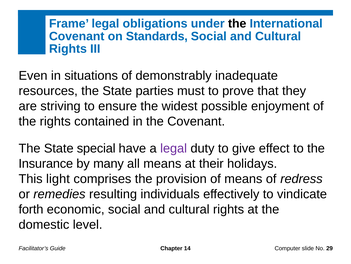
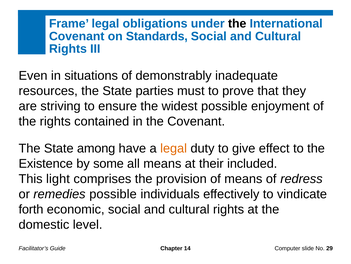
special: special -> among (96, 148)
legal colour: purple -> orange (174, 148)
Insurance: Insurance -> Existence (46, 163)
many: many -> some (108, 163)
holidays: holidays -> included (252, 163)
remedies resulting: resulting -> possible (113, 194)
